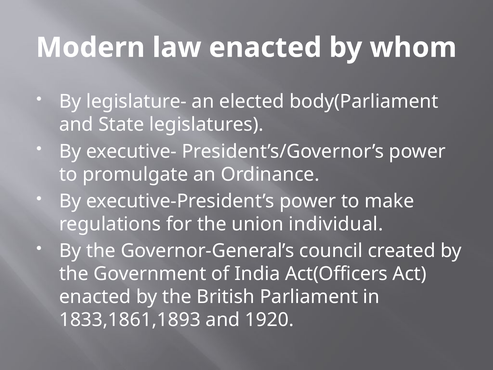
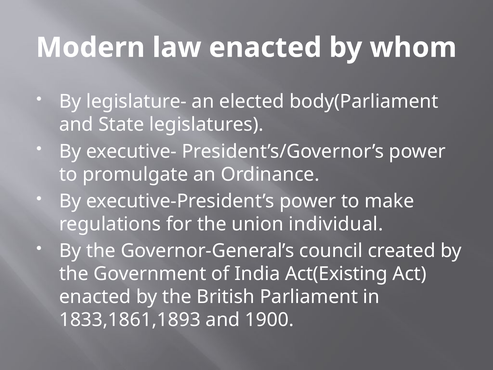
Act(Officers: Act(Officers -> Act(Existing (336, 274)
1920: 1920 -> 1900 (269, 320)
